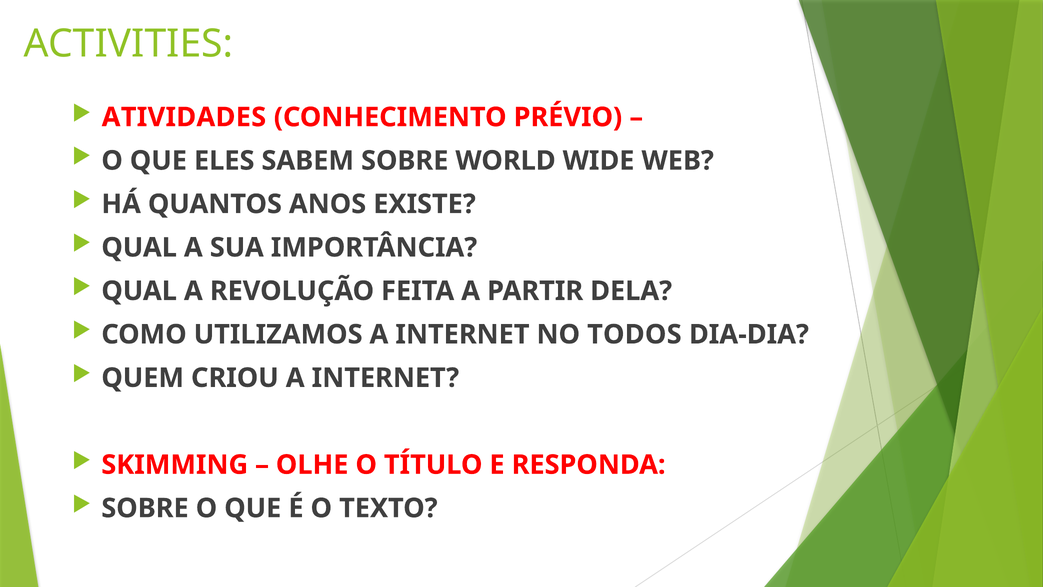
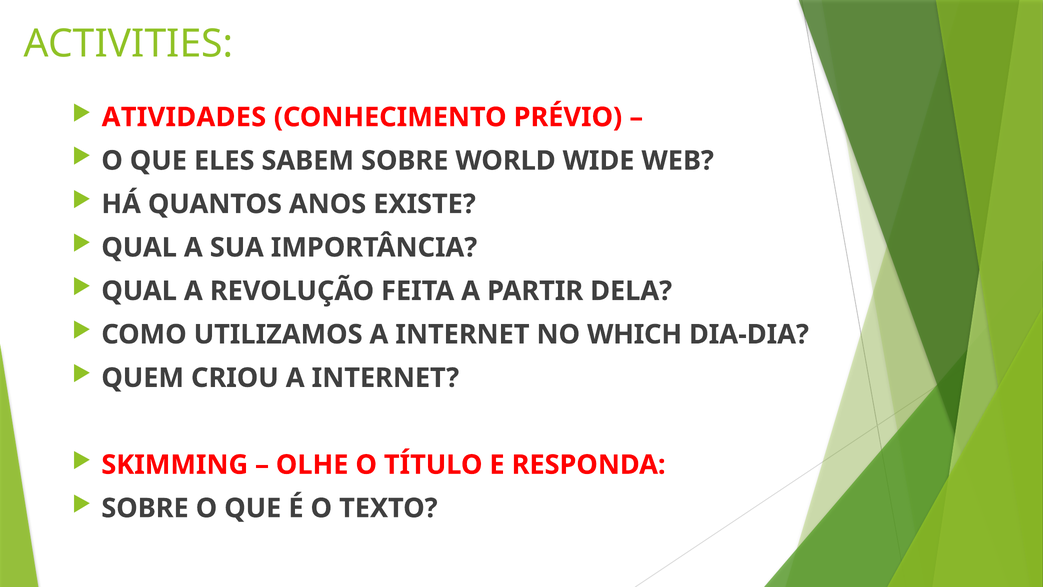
TODOS: TODOS -> WHICH (635, 334)
